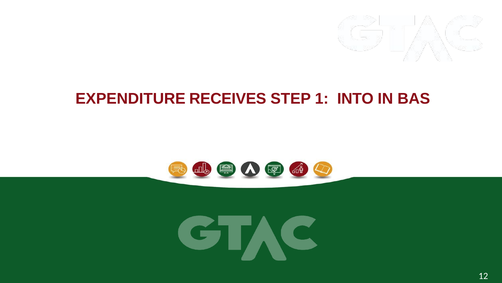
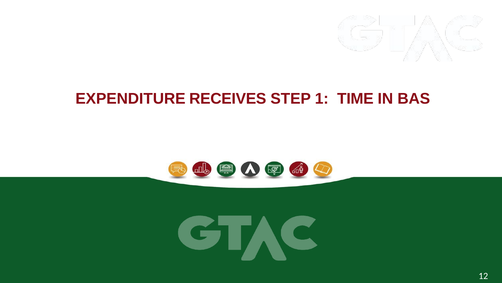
INTO: INTO -> TIME (355, 99)
